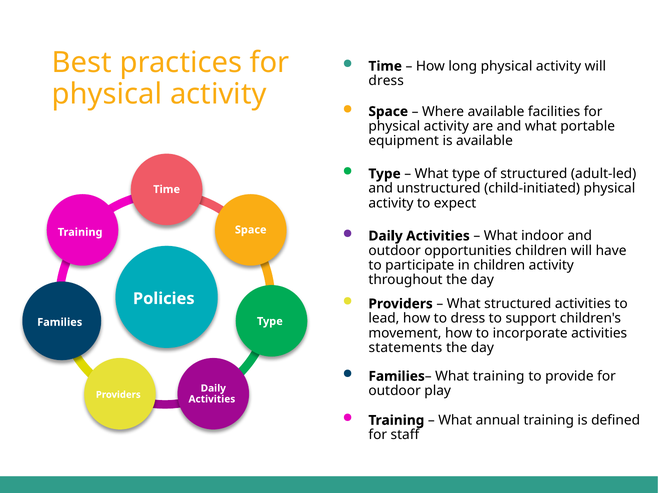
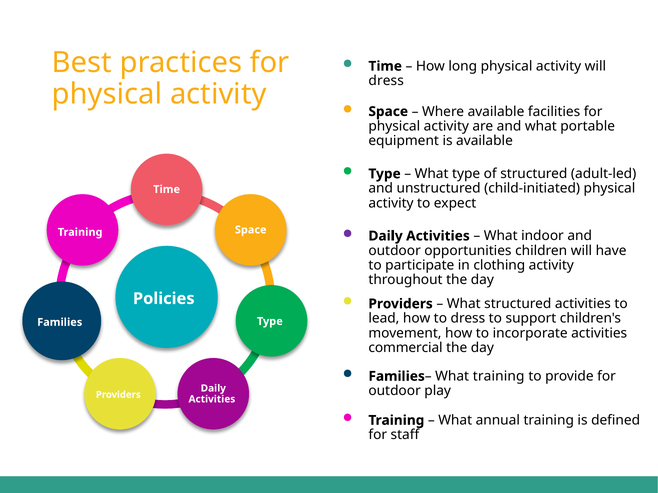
in children: children -> clothing (499, 265)
statements: statements -> commercial (406, 348)
